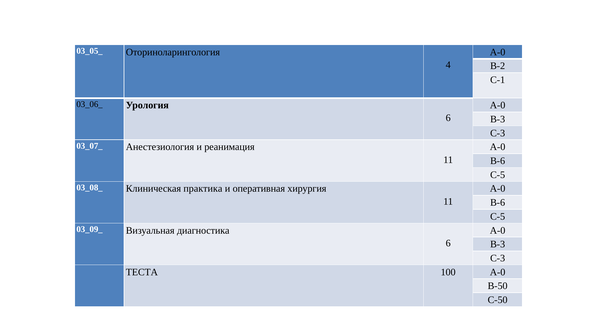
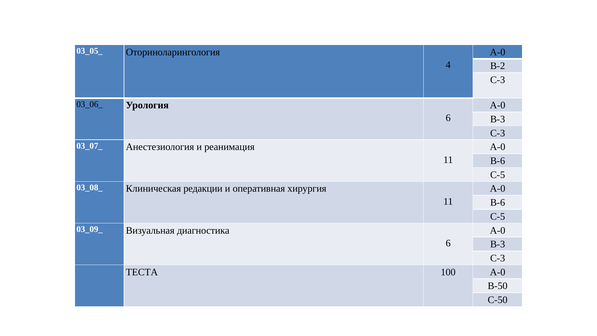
С-1: С-1 -> С-3 (498, 80)
практика: практика -> редакции (203, 189)
